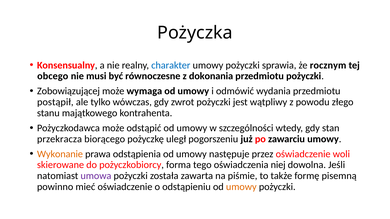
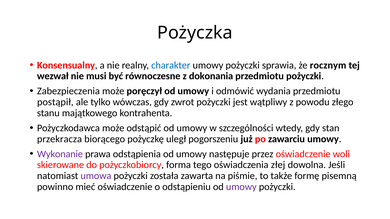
obcego: obcego -> wezwał (53, 76)
Zobowiązującej: Zobowiązującej -> Zabezpieczenia (68, 91)
wymaga: wymaga -> poręczył (144, 91)
Wykonanie colour: orange -> purple (60, 154)
niej: niej -> złej (278, 165)
umowy colour: orange -> purple (241, 187)
